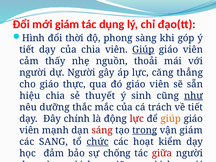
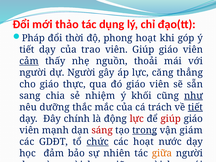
mới giám: giám -> thảo (67, 24)
Hình: Hình -> Pháp (33, 38)
phong sàng: sàng -> hoạt (146, 38)
của chia: chia -> trao (91, 50)
Giúp underline: present -> none (143, 50)
cảm underline: none -> present (29, 61)
hiệu: hiệu -> sang (30, 96)
thuyết: thuyết -> nhiệm (100, 96)
sinh: sinh -> khối (141, 96)
tiết underline: none -> present (195, 107)
giúp colour: orange -> red (171, 119)
SANG: SANG -> GDĐT (54, 142)
kiểm: kiểm -> nước (170, 142)
chống: chống -> nhiên (117, 153)
giữa colour: red -> orange (162, 153)
